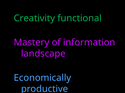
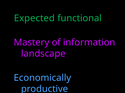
Creativity: Creativity -> Expected (34, 18)
